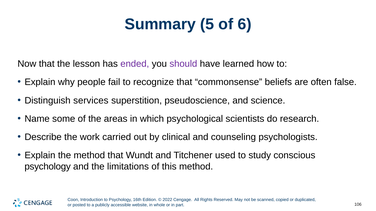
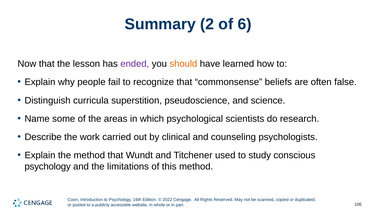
5: 5 -> 2 (207, 24)
should colour: purple -> orange (183, 64)
services: services -> curricula (91, 101)
